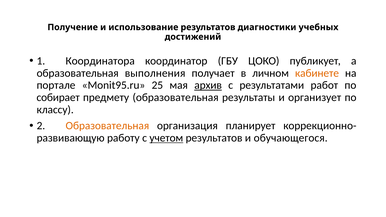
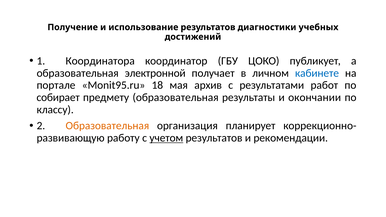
выполнения: выполнения -> электронной (155, 73)
кабинете colour: orange -> blue (317, 73)
25: 25 -> 18 (157, 85)
архив underline: present -> none (208, 85)
организует: организует -> окончании (315, 97)
обучающегося: обучающегося -> рекомендации (291, 138)
